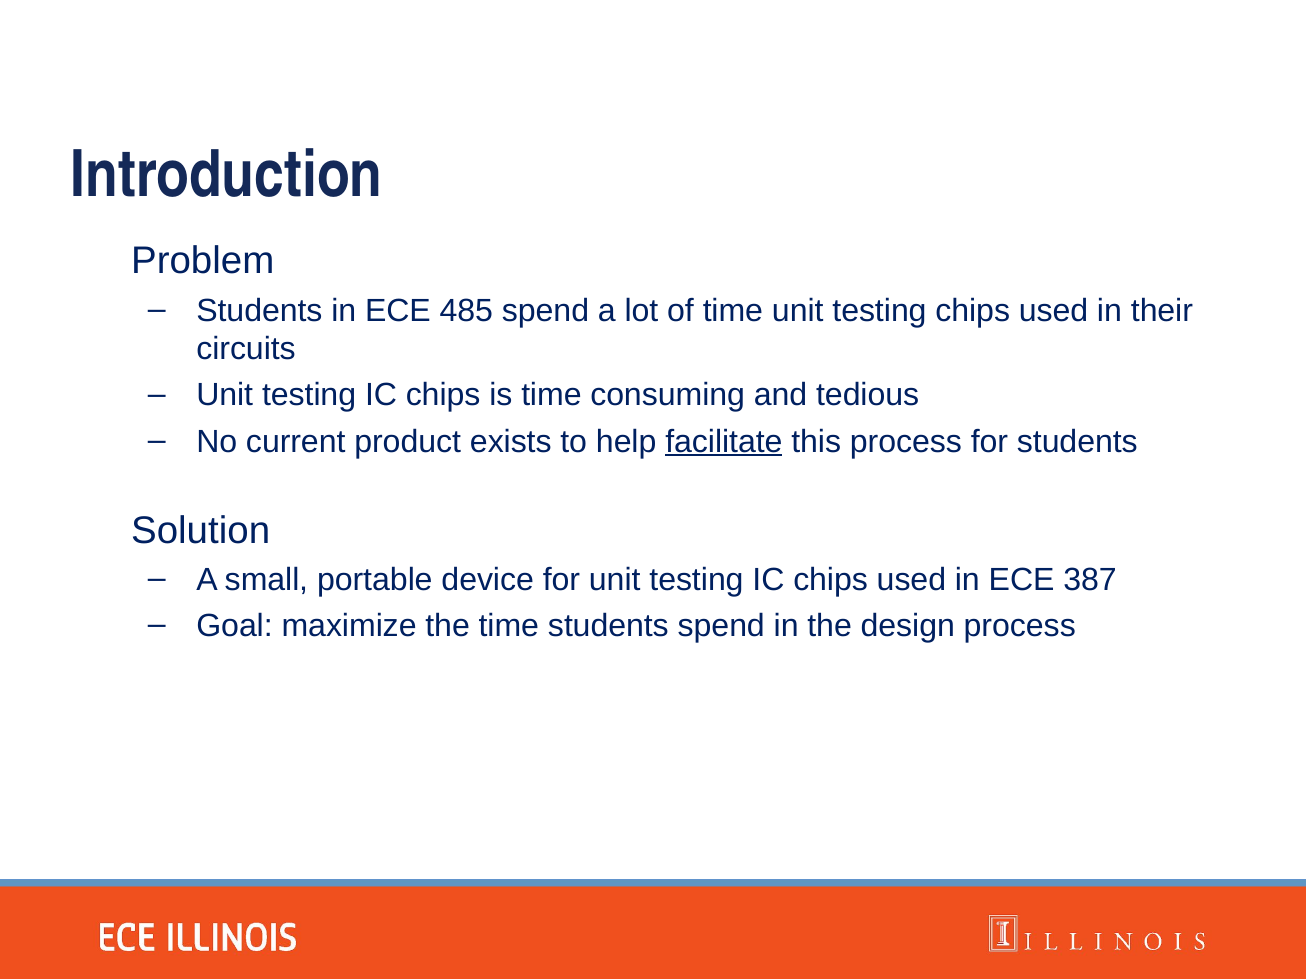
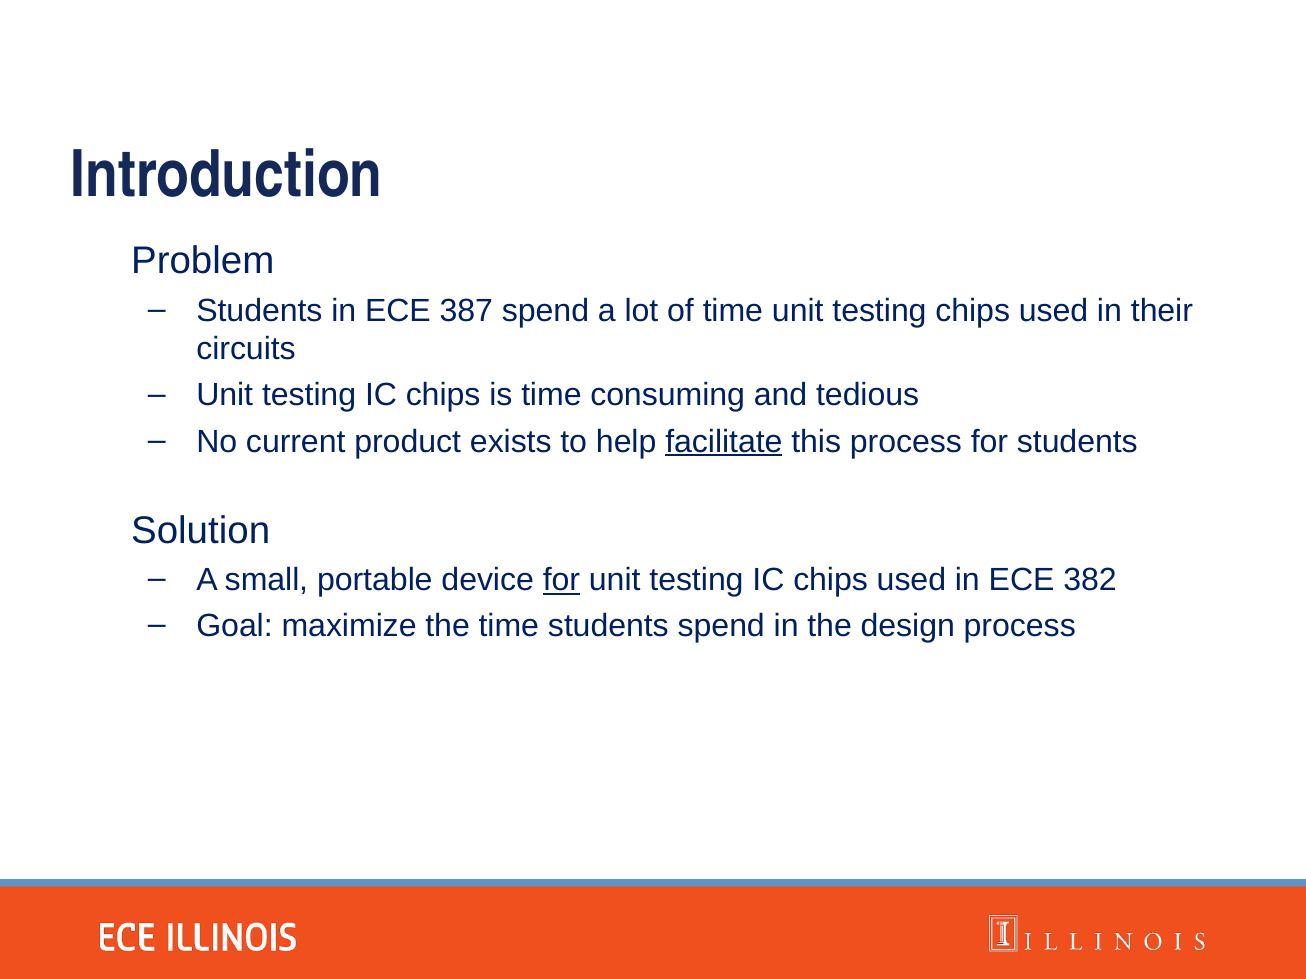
485: 485 -> 387 (466, 311)
for underline: none -> present (561, 580)
387: 387 -> 382 (1090, 580)
